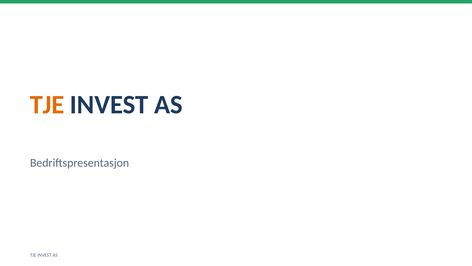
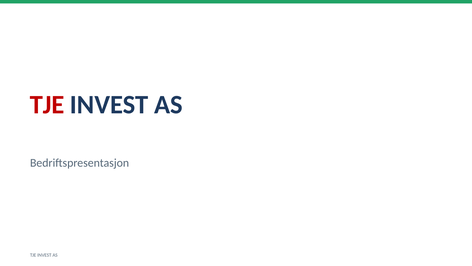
TJE colour: orange -> red (47, 105)
